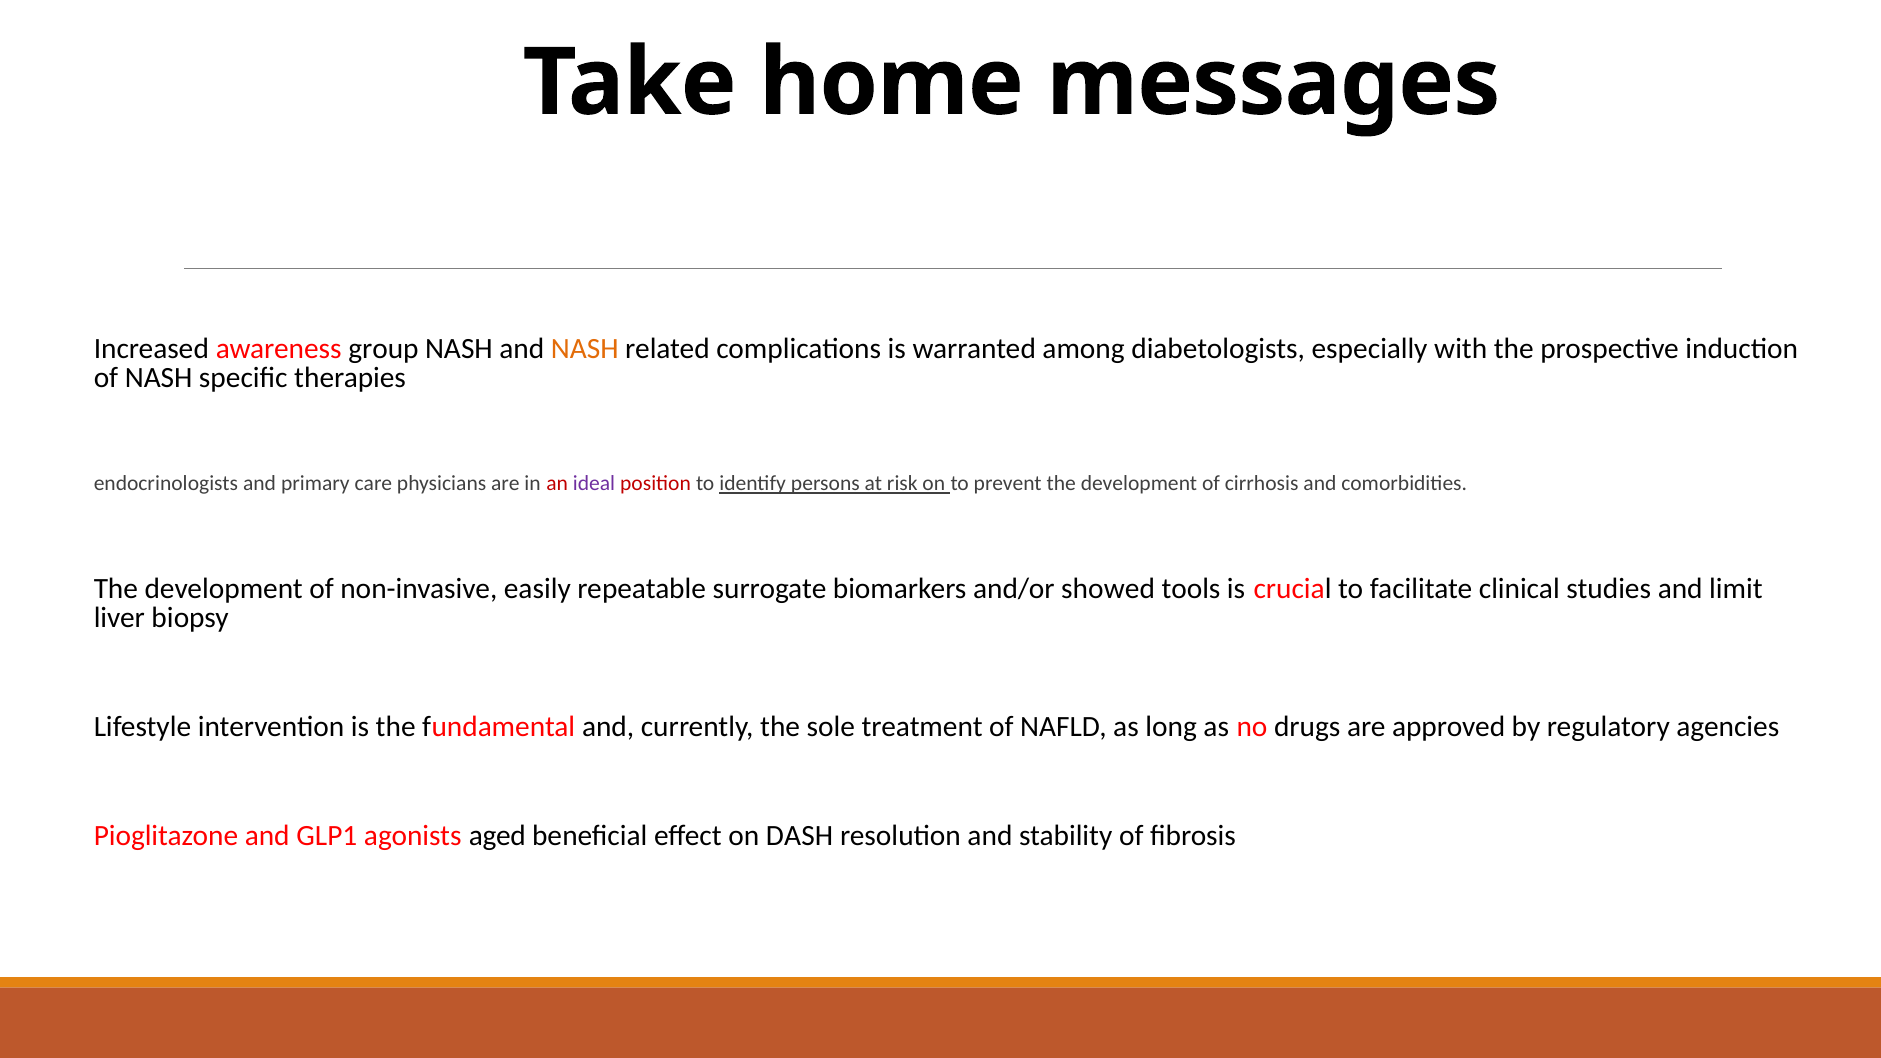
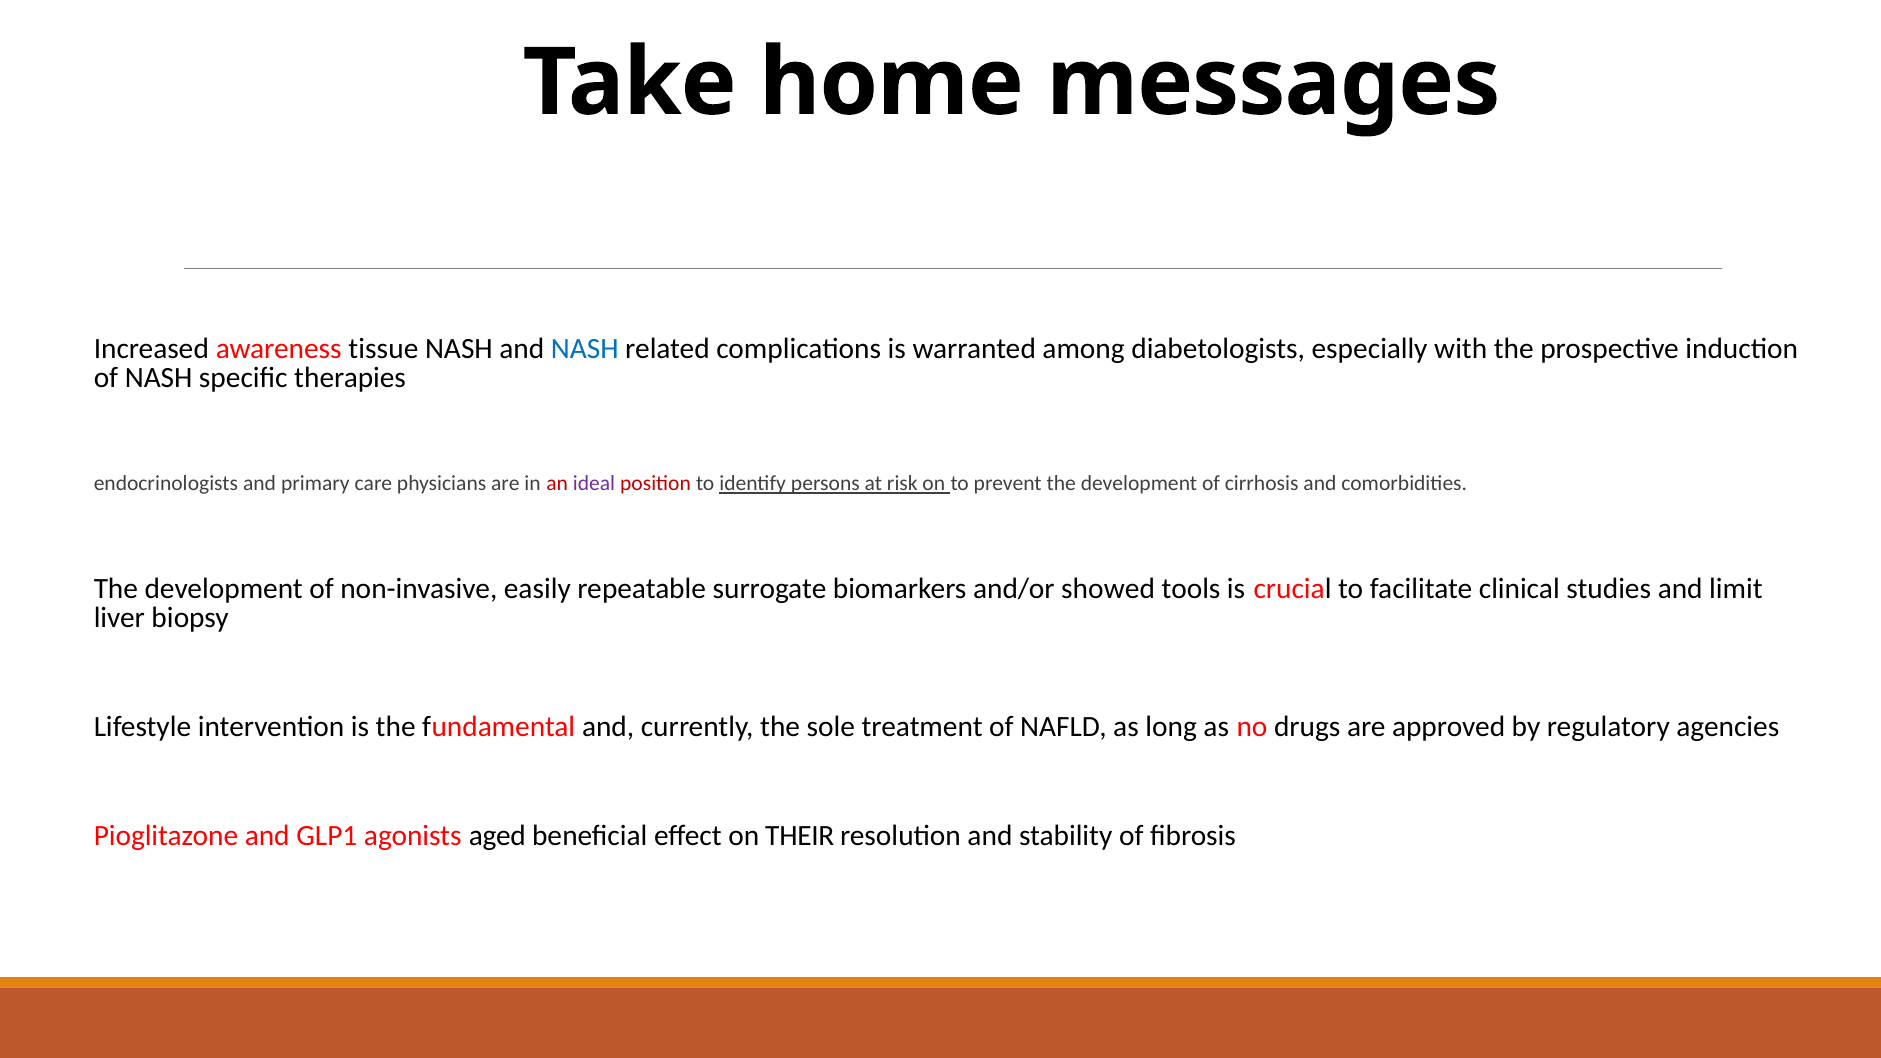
group: group -> tissue (383, 349)
NASH colour: orange -> blue (585, 349)
DASH: DASH -> THEIR (800, 836)
